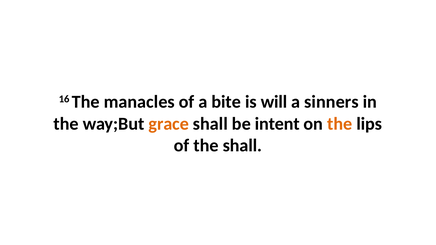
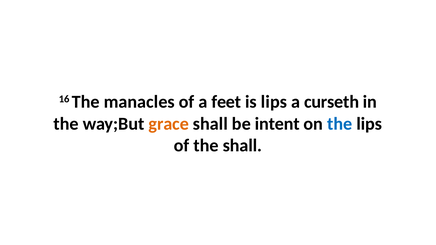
bite: bite -> feet (226, 102)
is will: will -> lips (274, 102)
sinners: sinners -> curseth (332, 102)
the colour: orange -> blue (340, 124)
